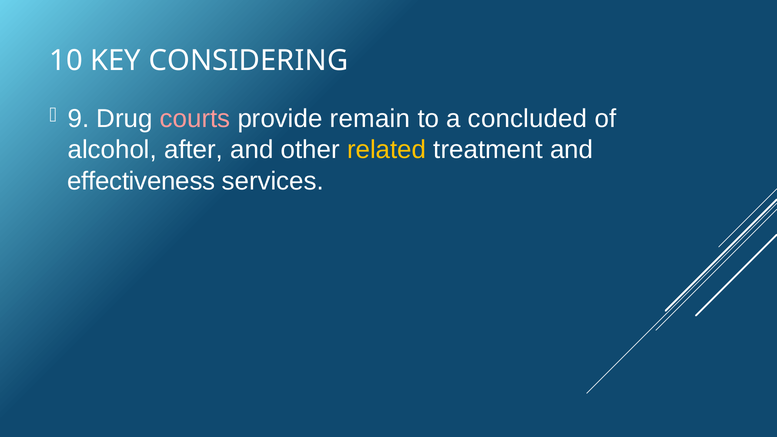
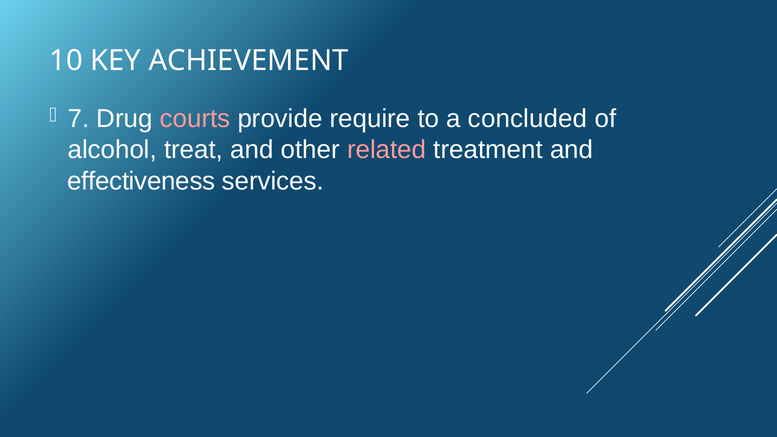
CONSIDERING: CONSIDERING -> ACHIEVEMENT (248, 61)
9: 9 -> 7 (78, 119)
remain: remain -> require (370, 119)
after: after -> treat (194, 150)
related colour: yellow -> pink (387, 150)
